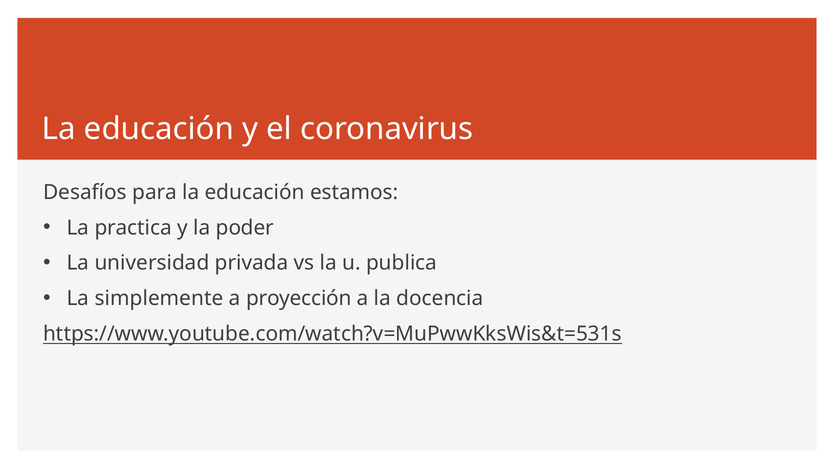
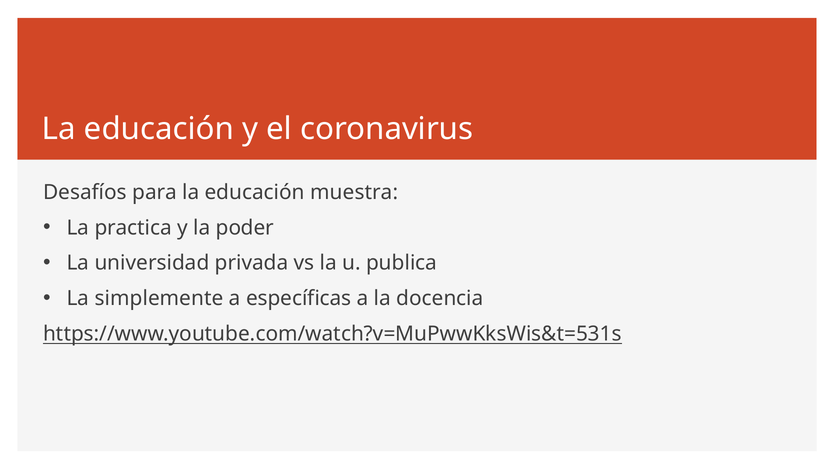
estamos: estamos -> muestra (354, 192)
proyección: proyección -> específicas (299, 299)
